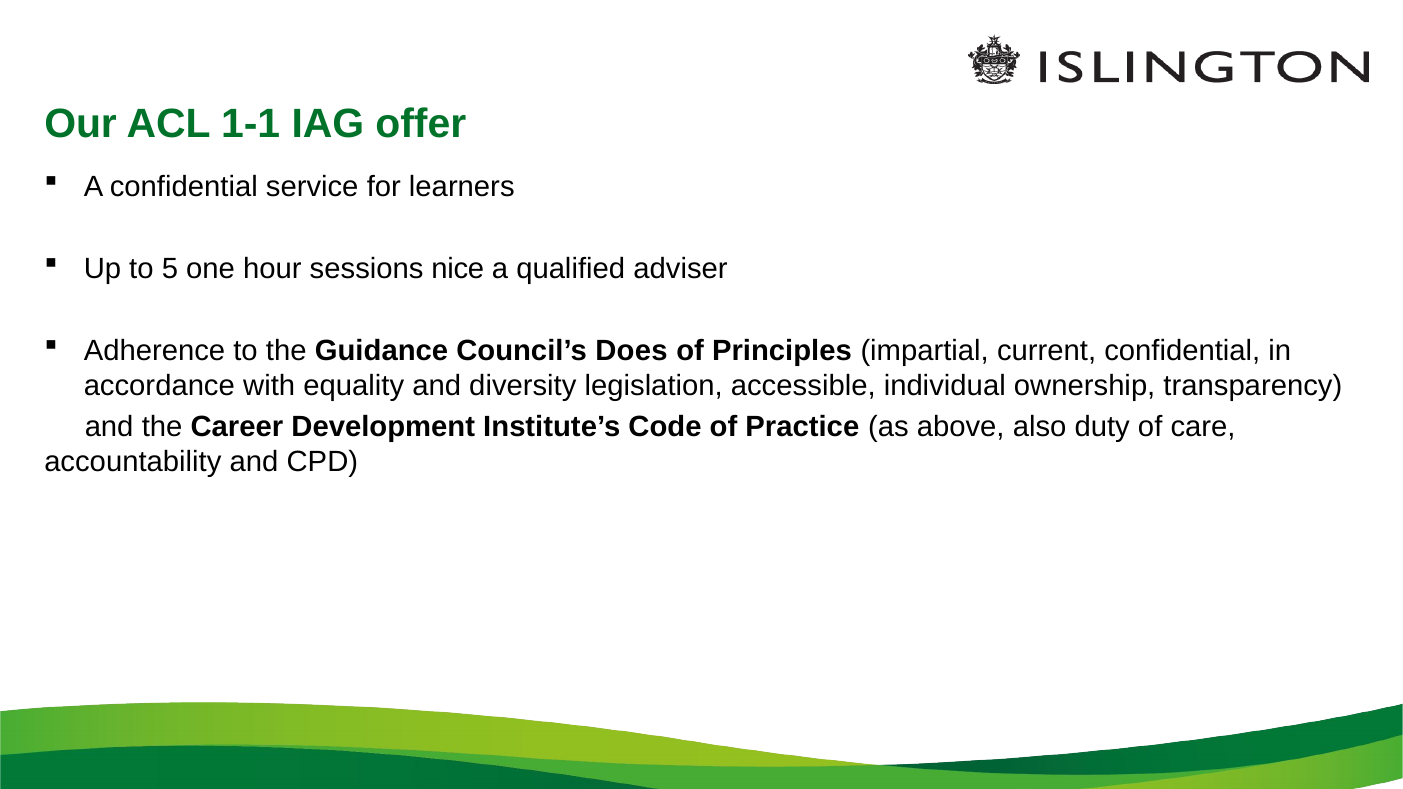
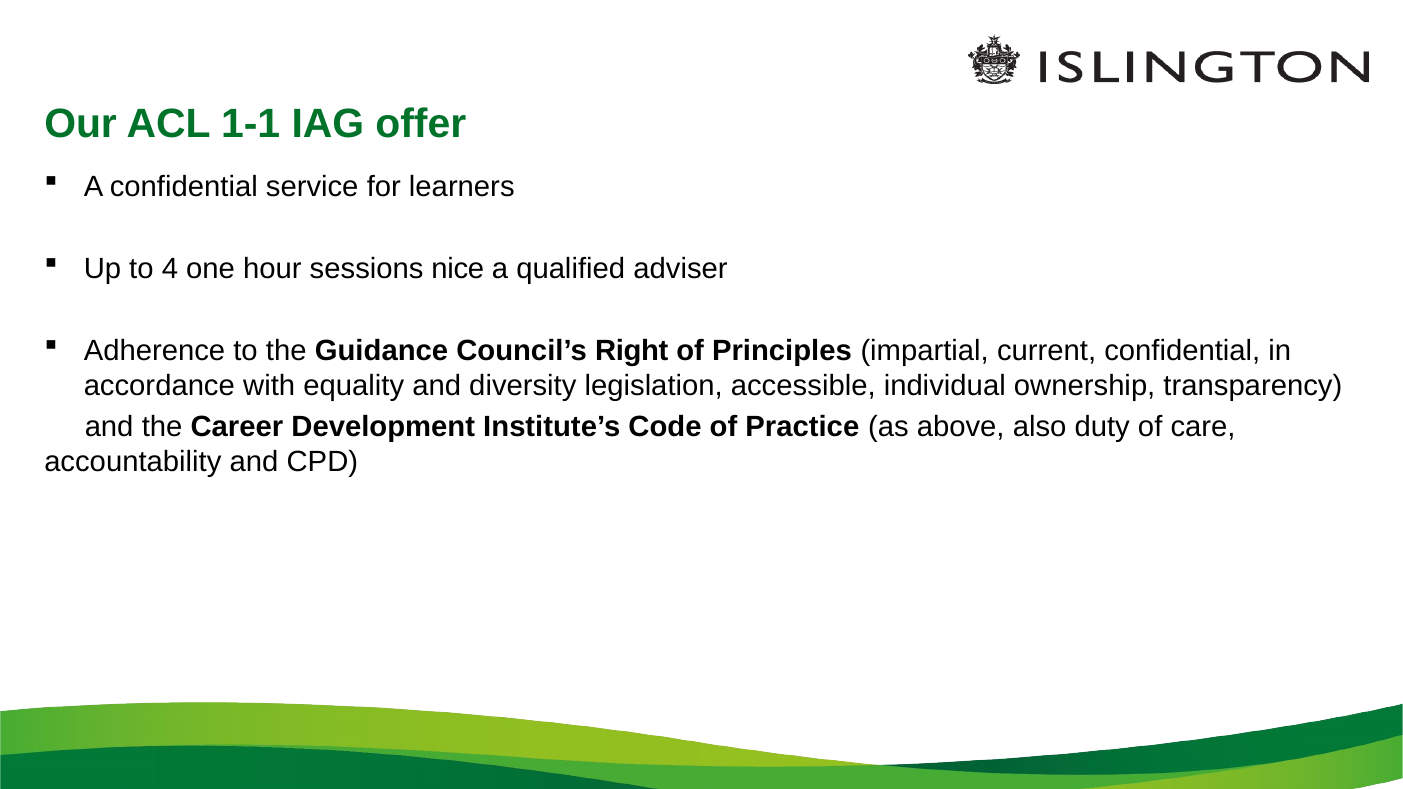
5: 5 -> 4 (170, 269)
Does: Does -> Right (632, 350)
